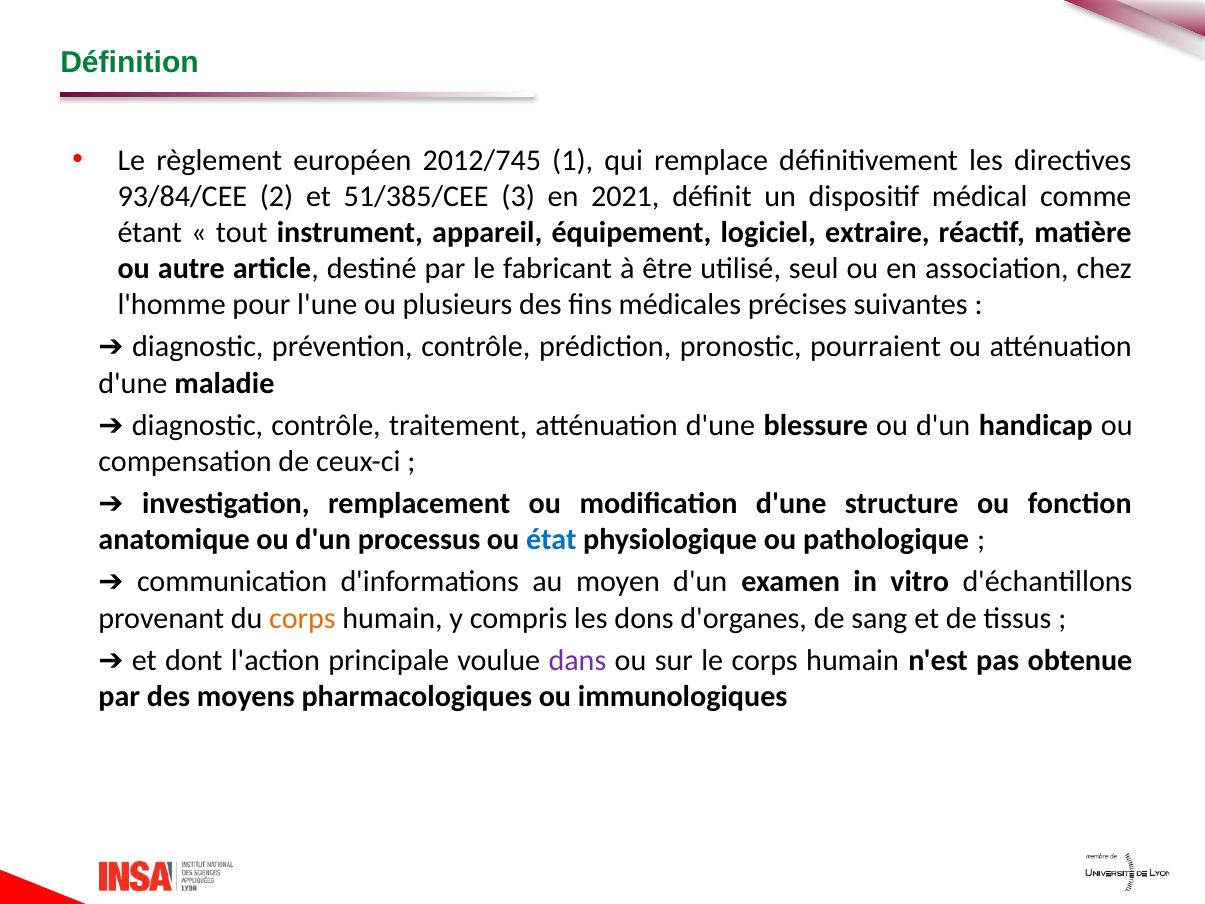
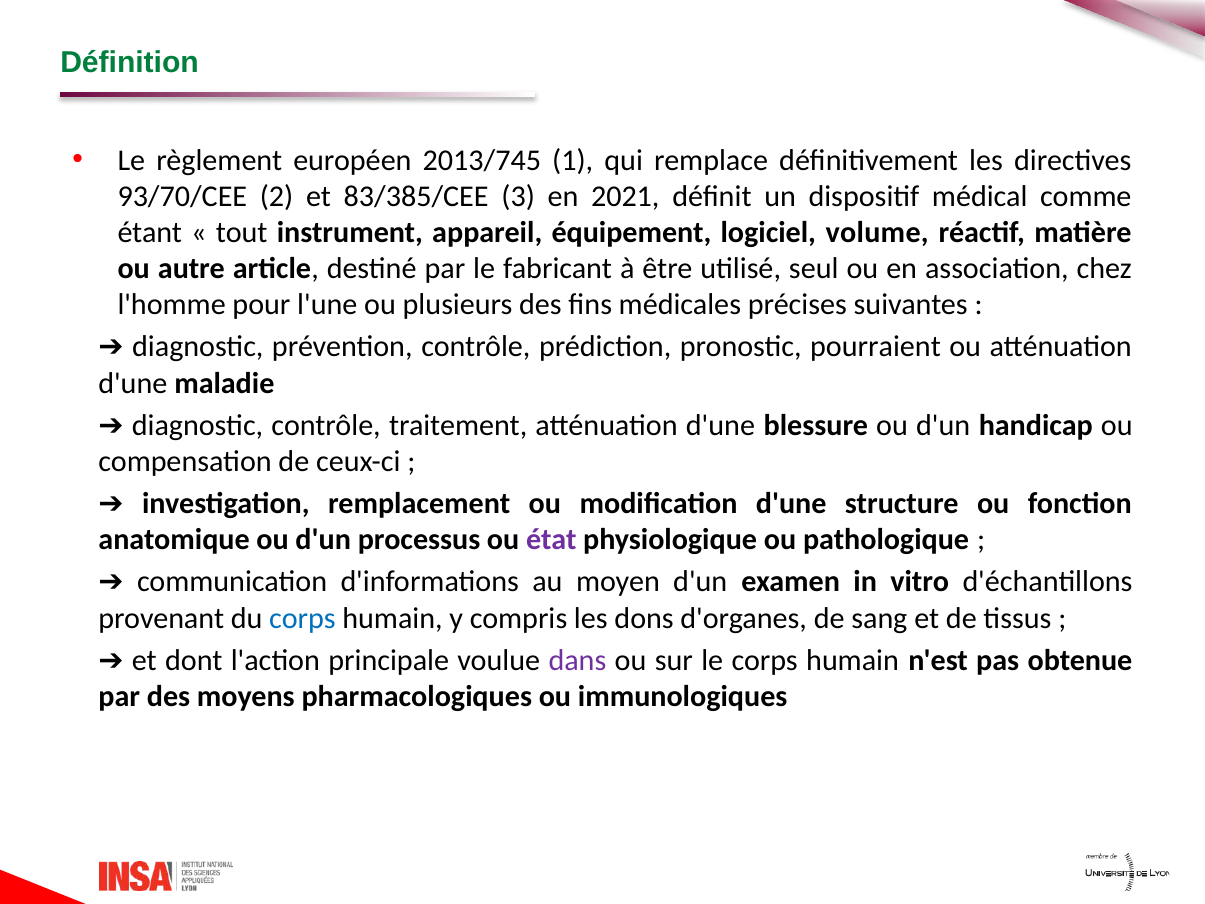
2012/745: 2012/745 -> 2013/745 (482, 160)
93/84/CEE: 93/84/CEE -> 93/70/CEE (182, 196)
51/385/CEE: 51/385/CEE -> 83/385/CEE (416, 196)
extraire: extraire -> volume (877, 232)
état colour: blue -> purple (551, 540)
corps colour: orange -> blue (302, 618)
